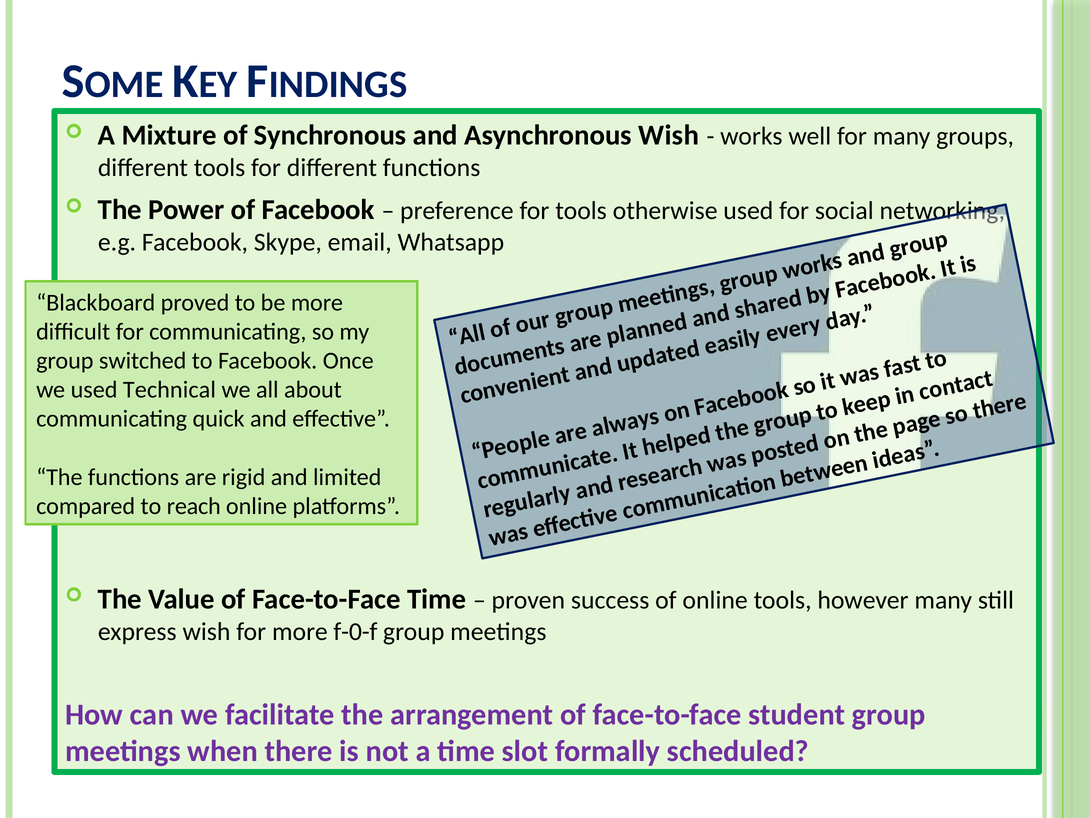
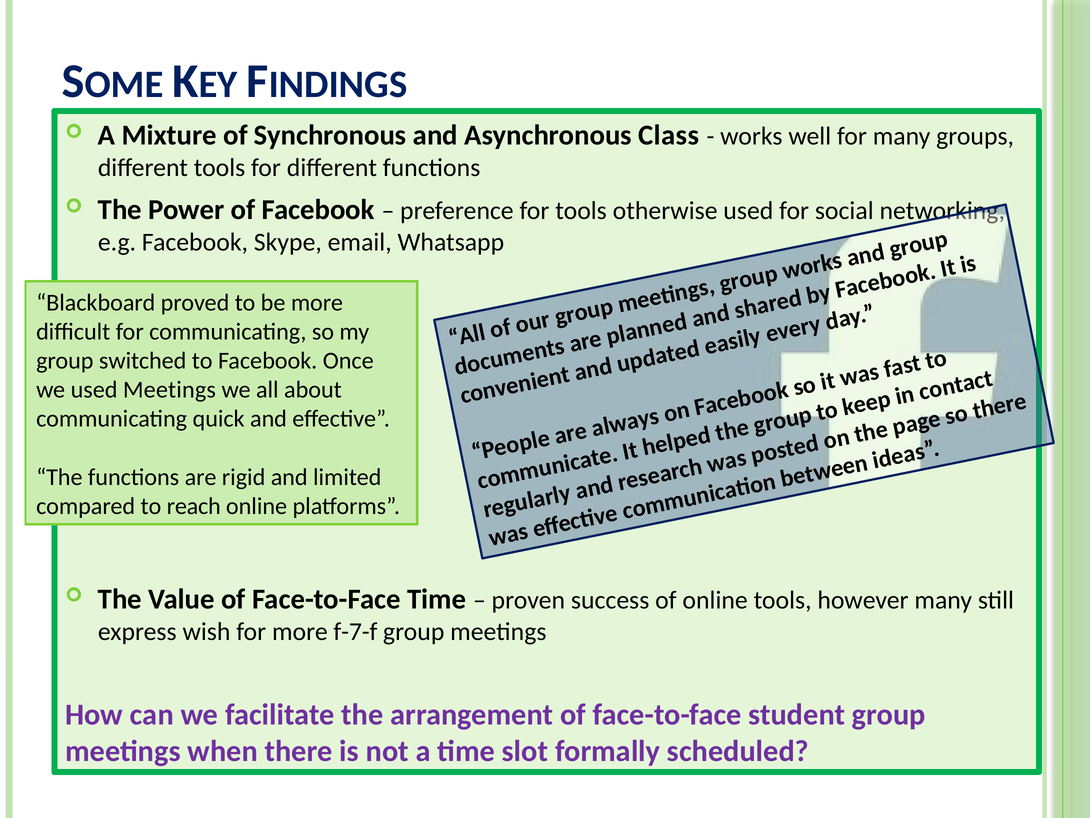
Asynchronous Wish: Wish -> Class (669, 135)
used Technical: Technical -> Meetings (169, 390)
f-0-f: f-0-f -> f-7-f (355, 631)
